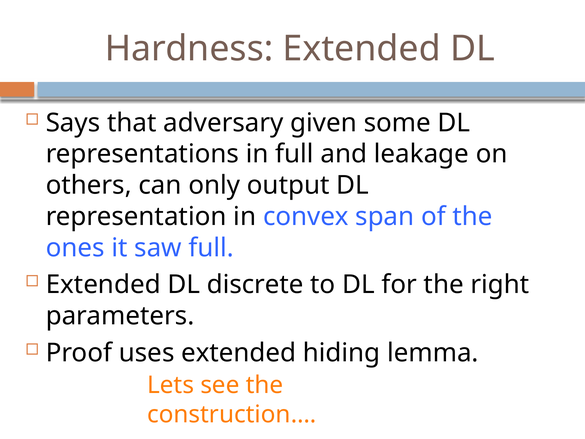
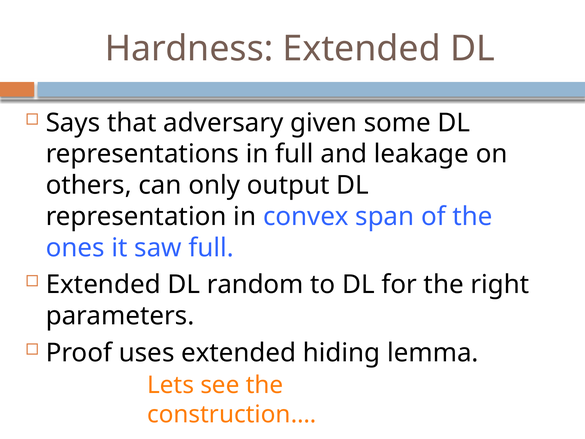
discrete: discrete -> random (255, 285)
